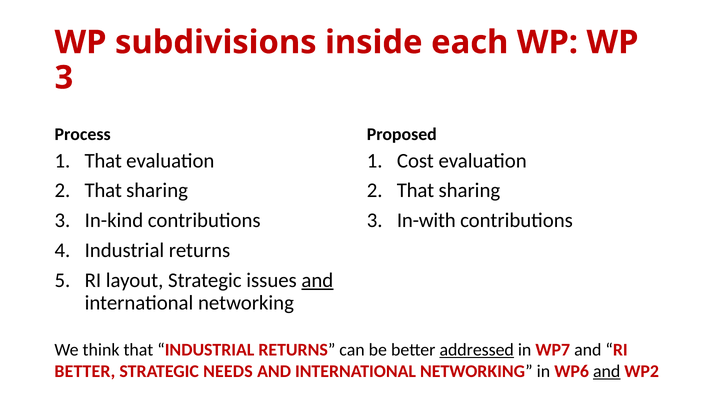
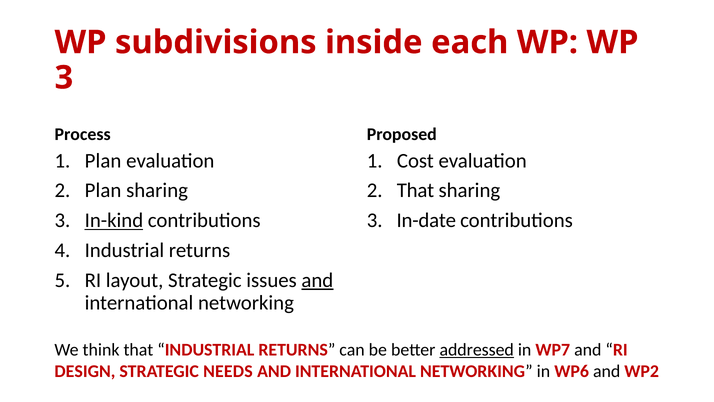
That: That -> Plan (103, 160)
That: That -> Plan (103, 190)
In-kind underline: none -> present (114, 220)
In-with: In-with -> In-date (426, 220)
BETTER: BETTER -> DESIGN (85, 371)
and underline: present -> none (607, 371)
